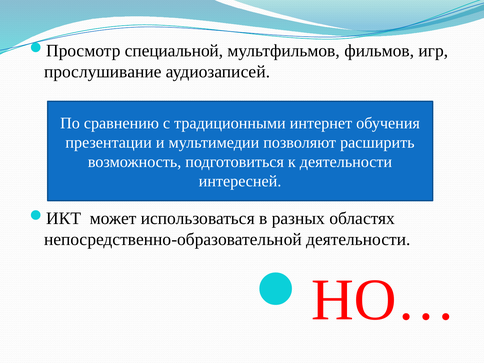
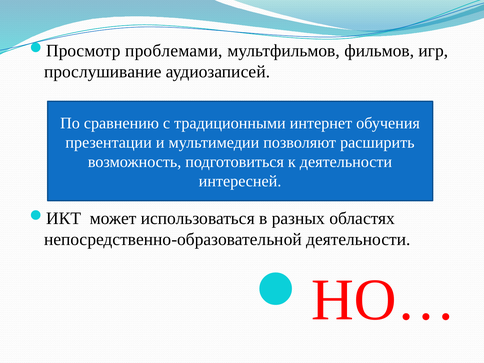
специальной: специальной -> проблемами (174, 51)
